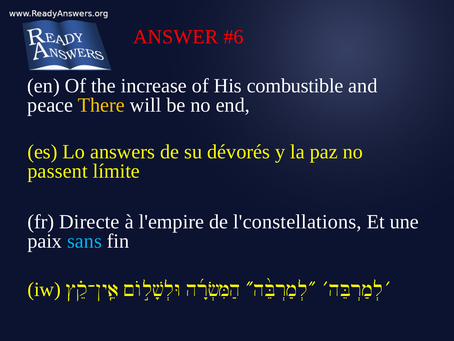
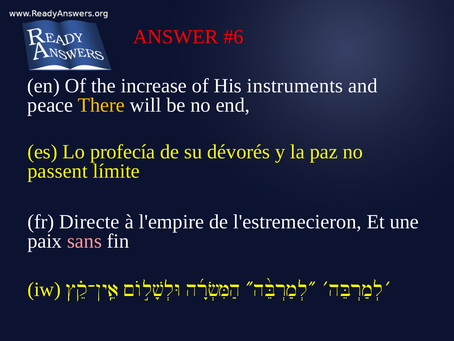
combustible: combustible -> instruments (295, 86)
answers: answers -> profecía (123, 152)
l'constellations: l'constellations -> l'estremecieron (297, 222)
sans colour: light blue -> pink (84, 241)
